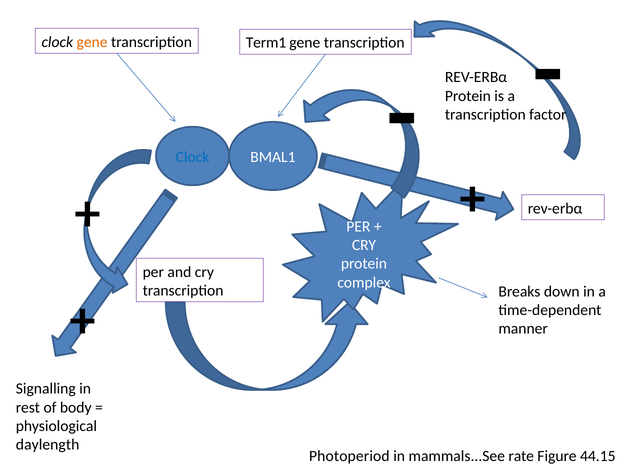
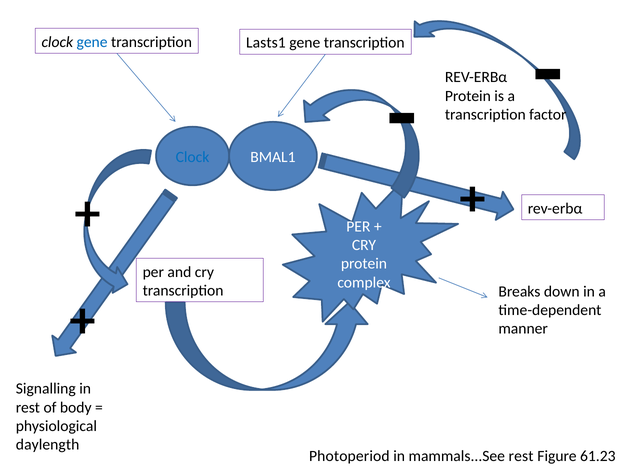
gene colour: orange -> blue (92, 42)
Term1: Term1 -> Lasts1 (266, 43)
mammals...See rate: rate -> rest (521, 456)
44.15: 44.15 -> 61.23 (598, 456)
